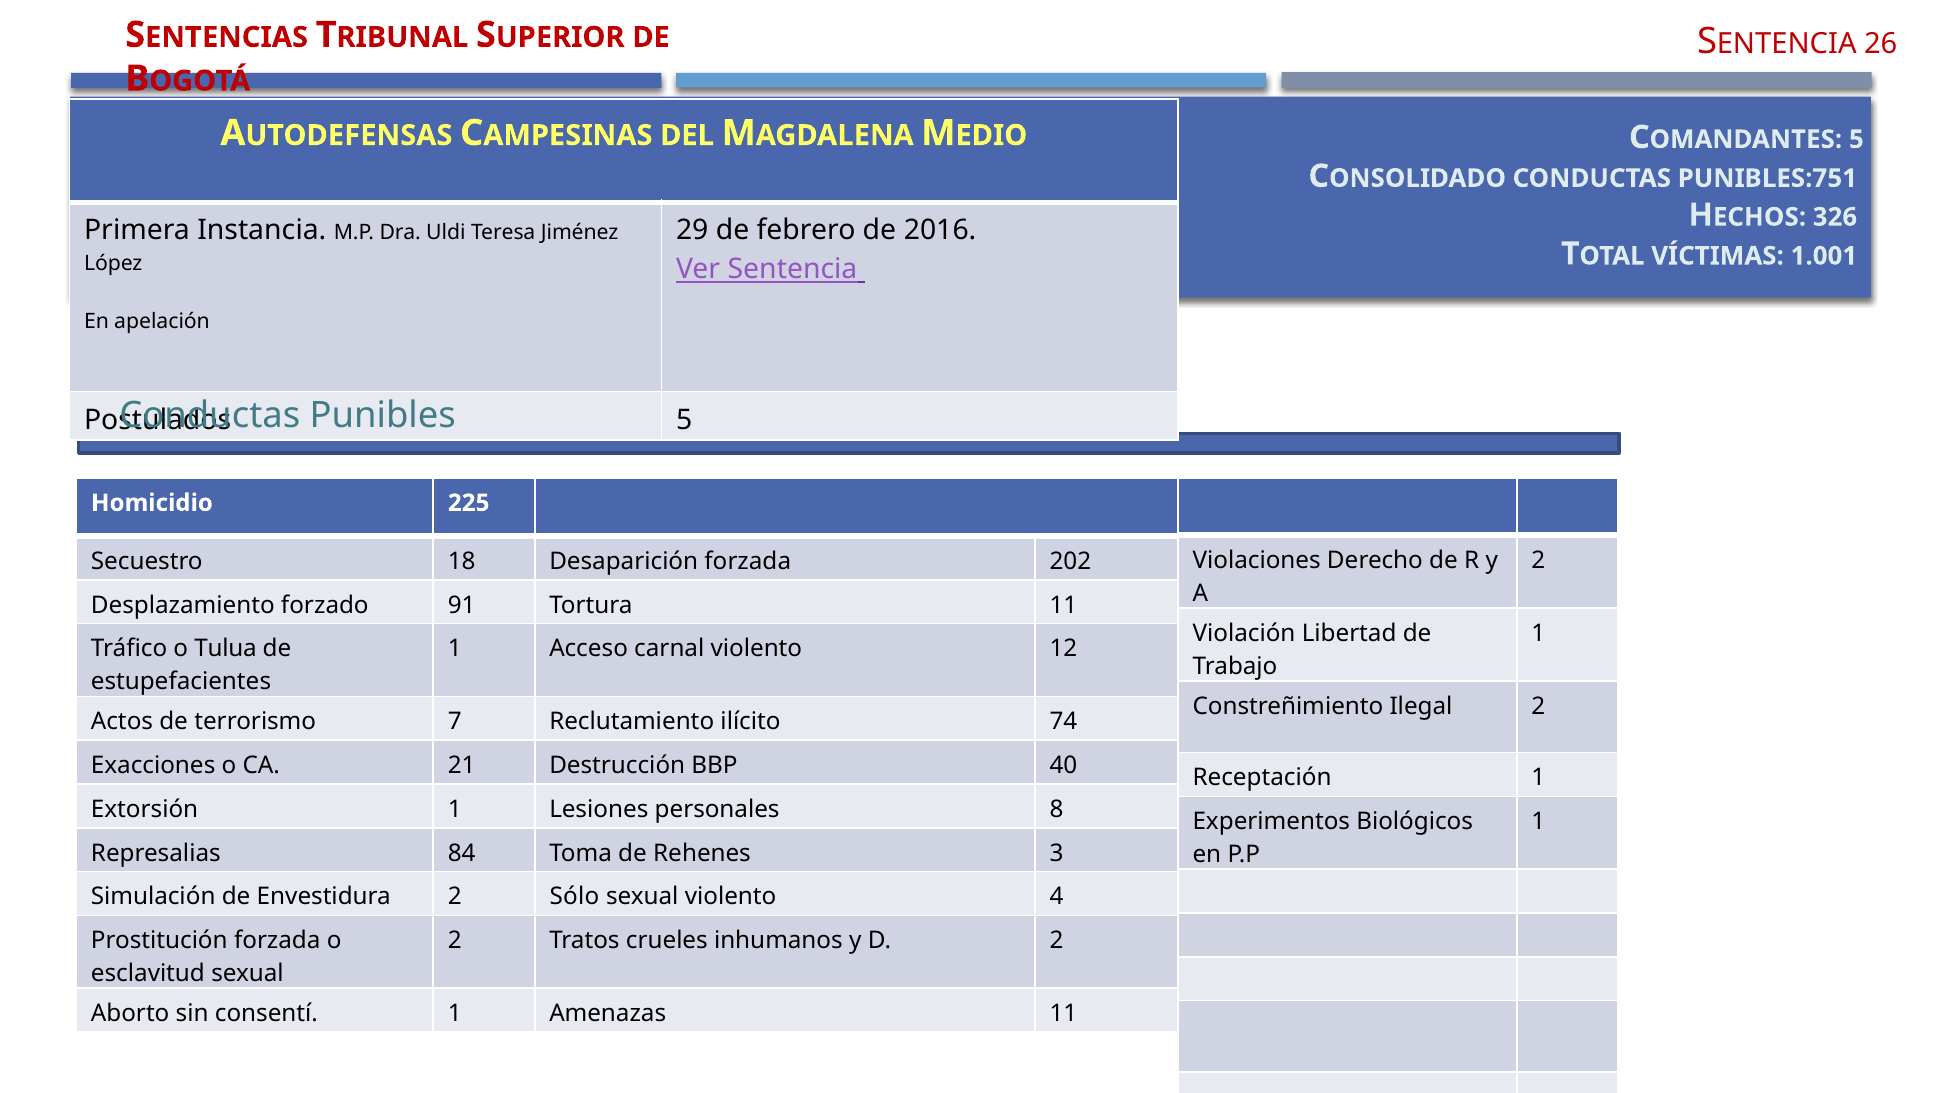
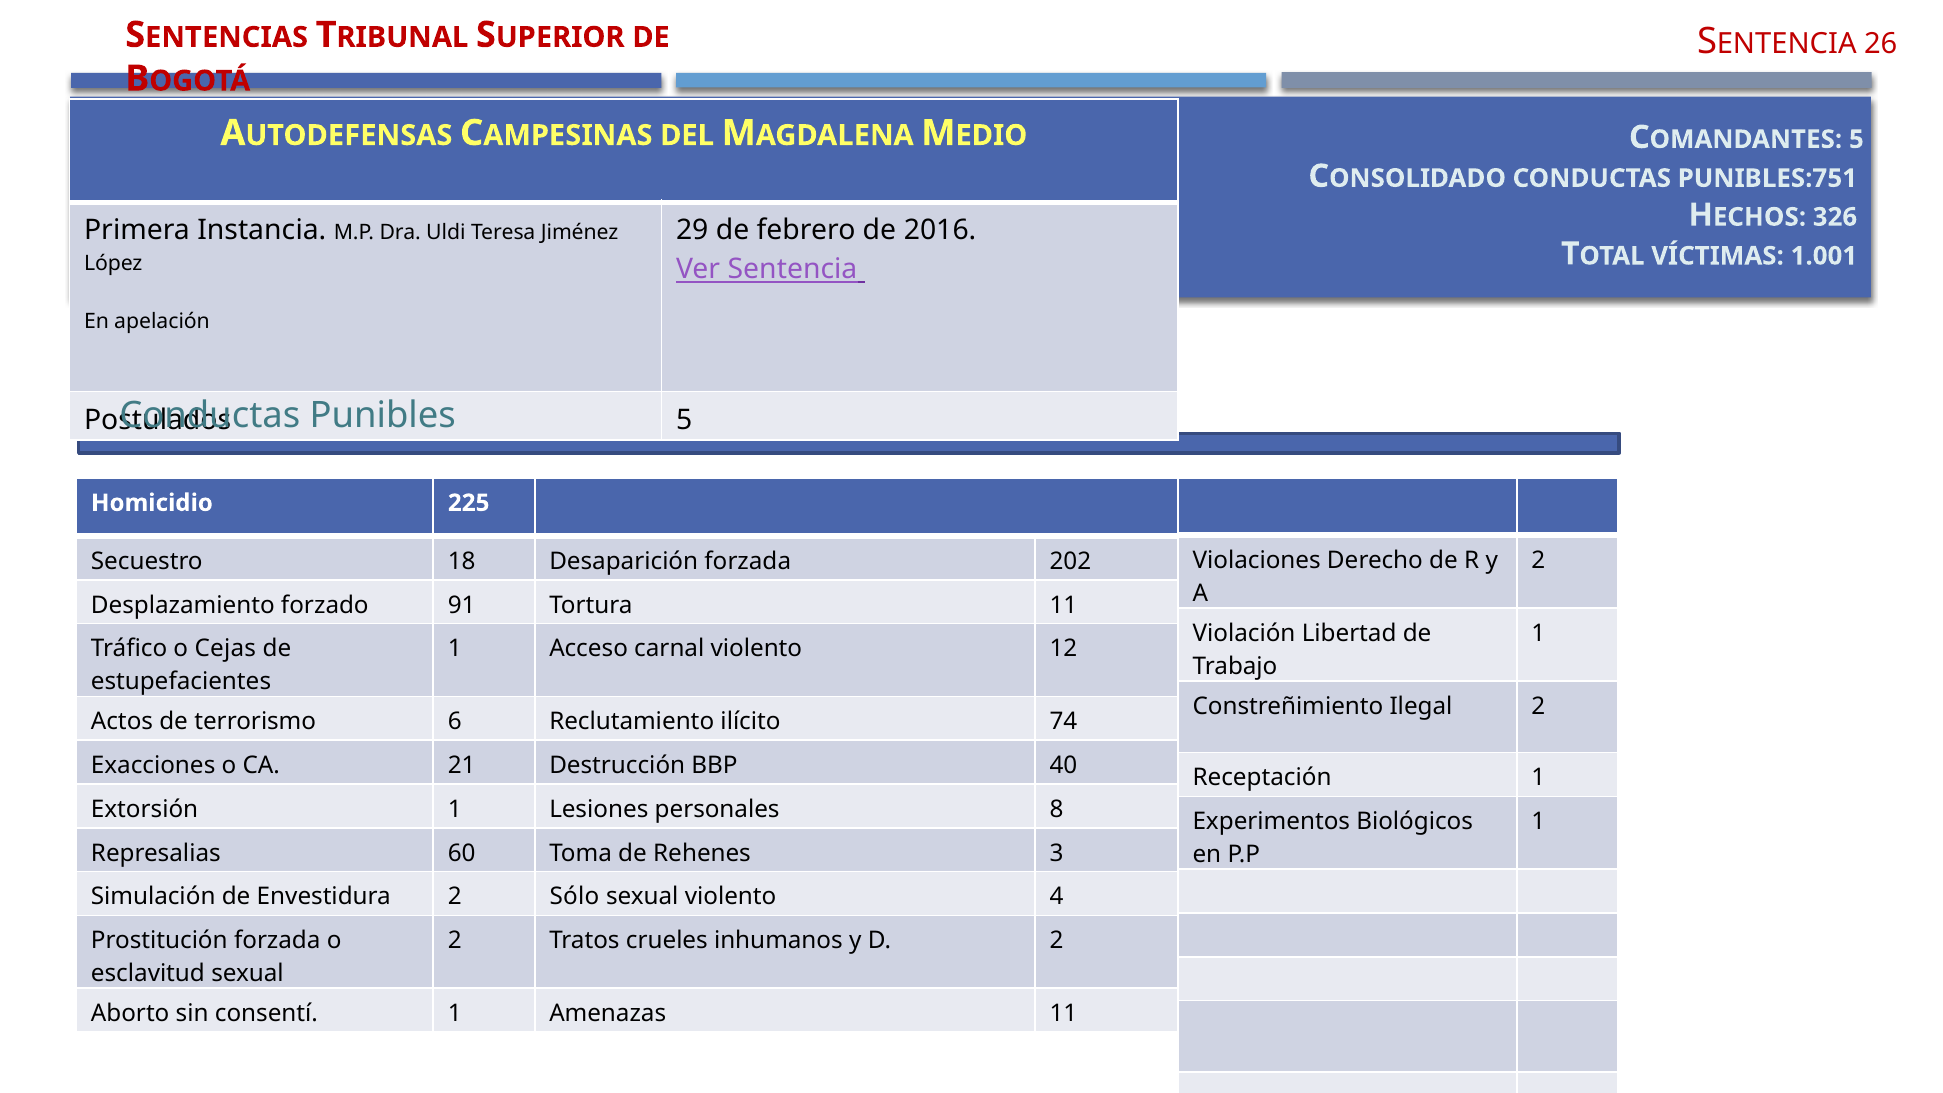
Tulua: Tulua -> Cejas (225, 649)
7: 7 -> 6 (455, 722)
84: 84 -> 60 (462, 853)
